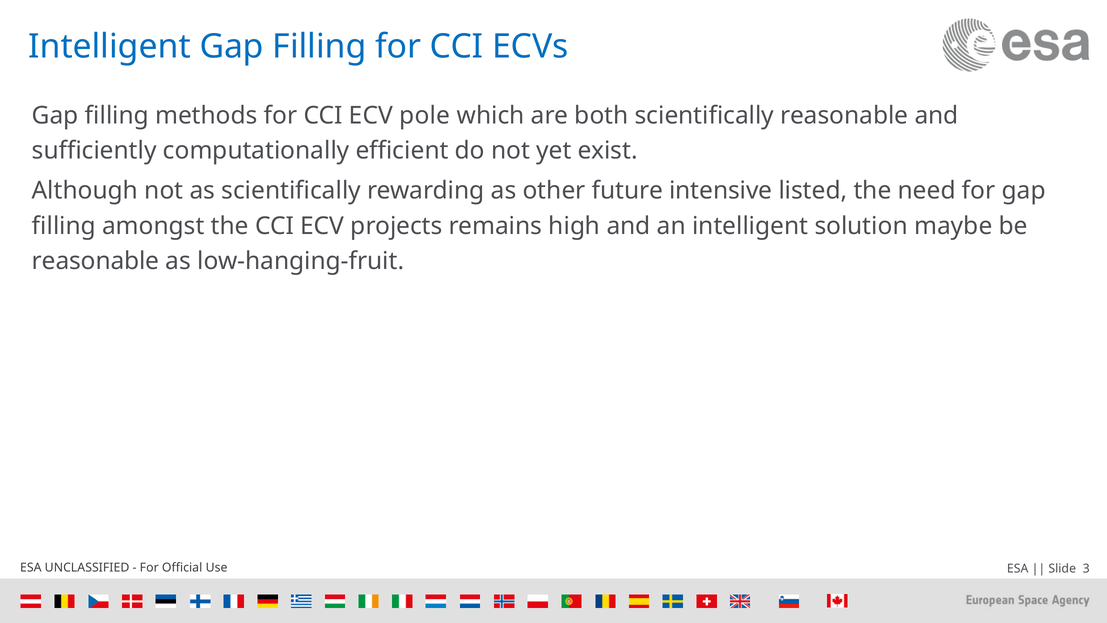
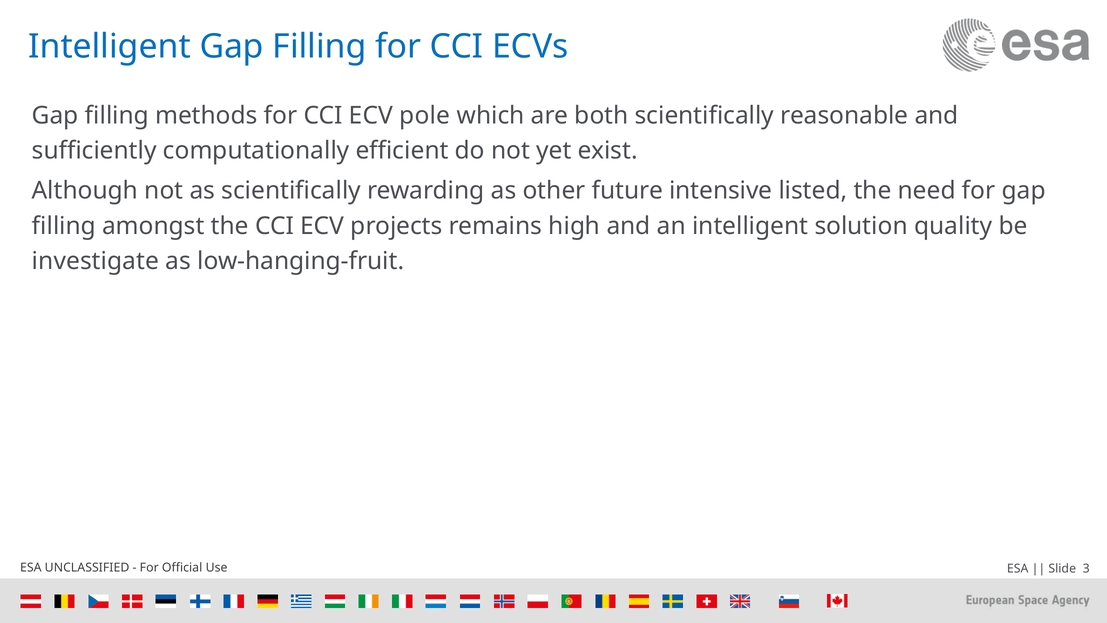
maybe: maybe -> quality (953, 226)
reasonable: reasonable -> investigate (96, 261)
